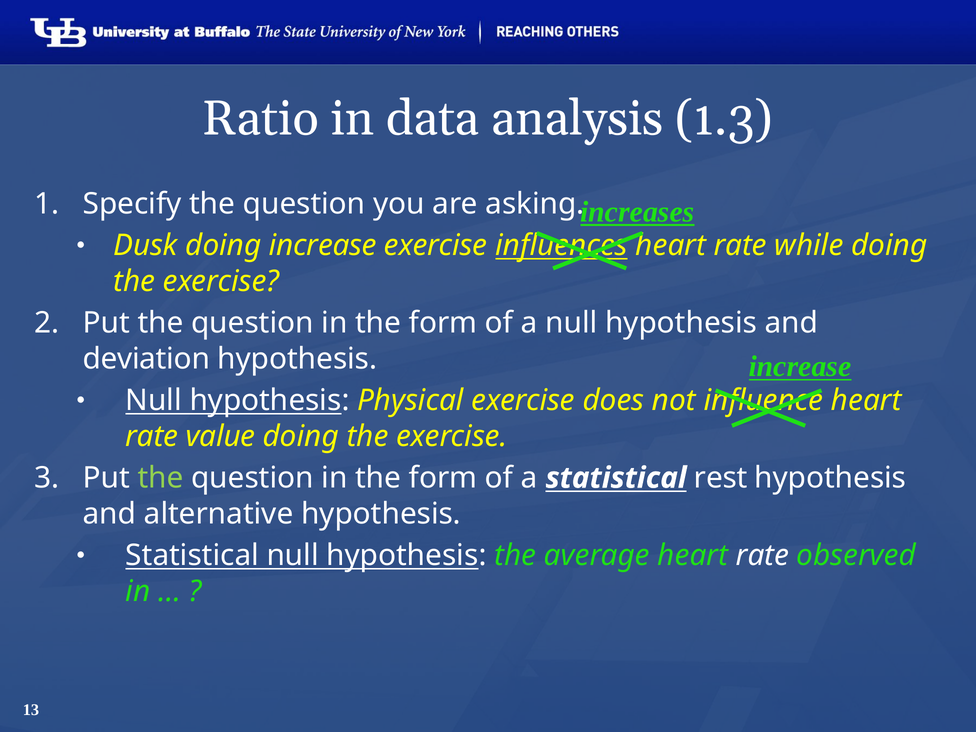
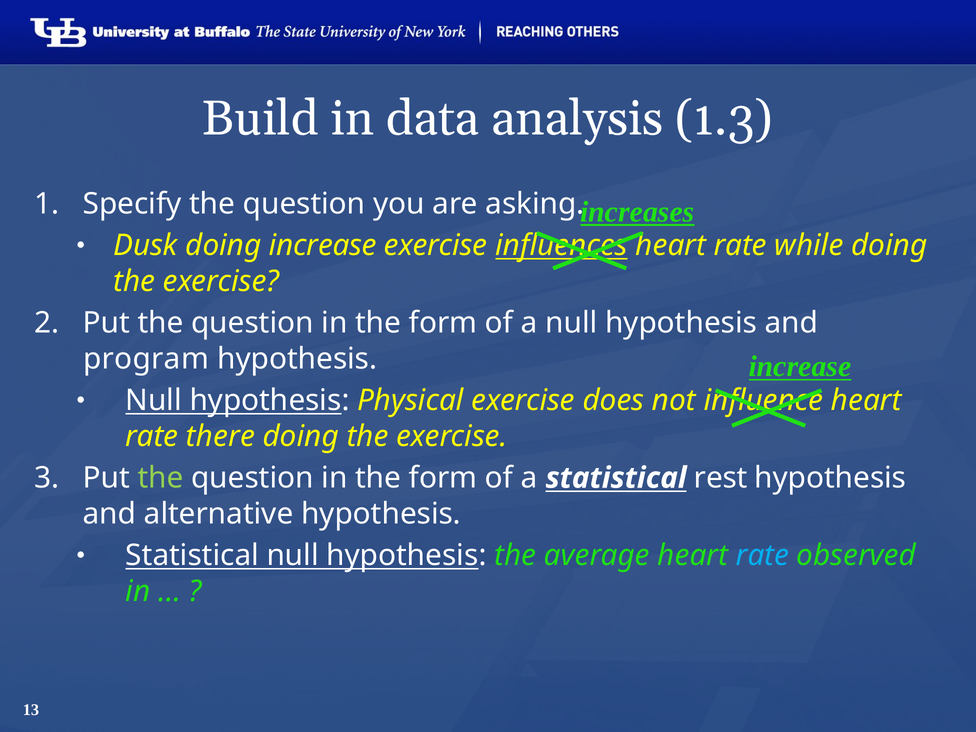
Ratio: Ratio -> Build (261, 119)
deviation: deviation -> program (146, 359)
value: value -> there (220, 436)
rate colour: white -> light blue (762, 555)
